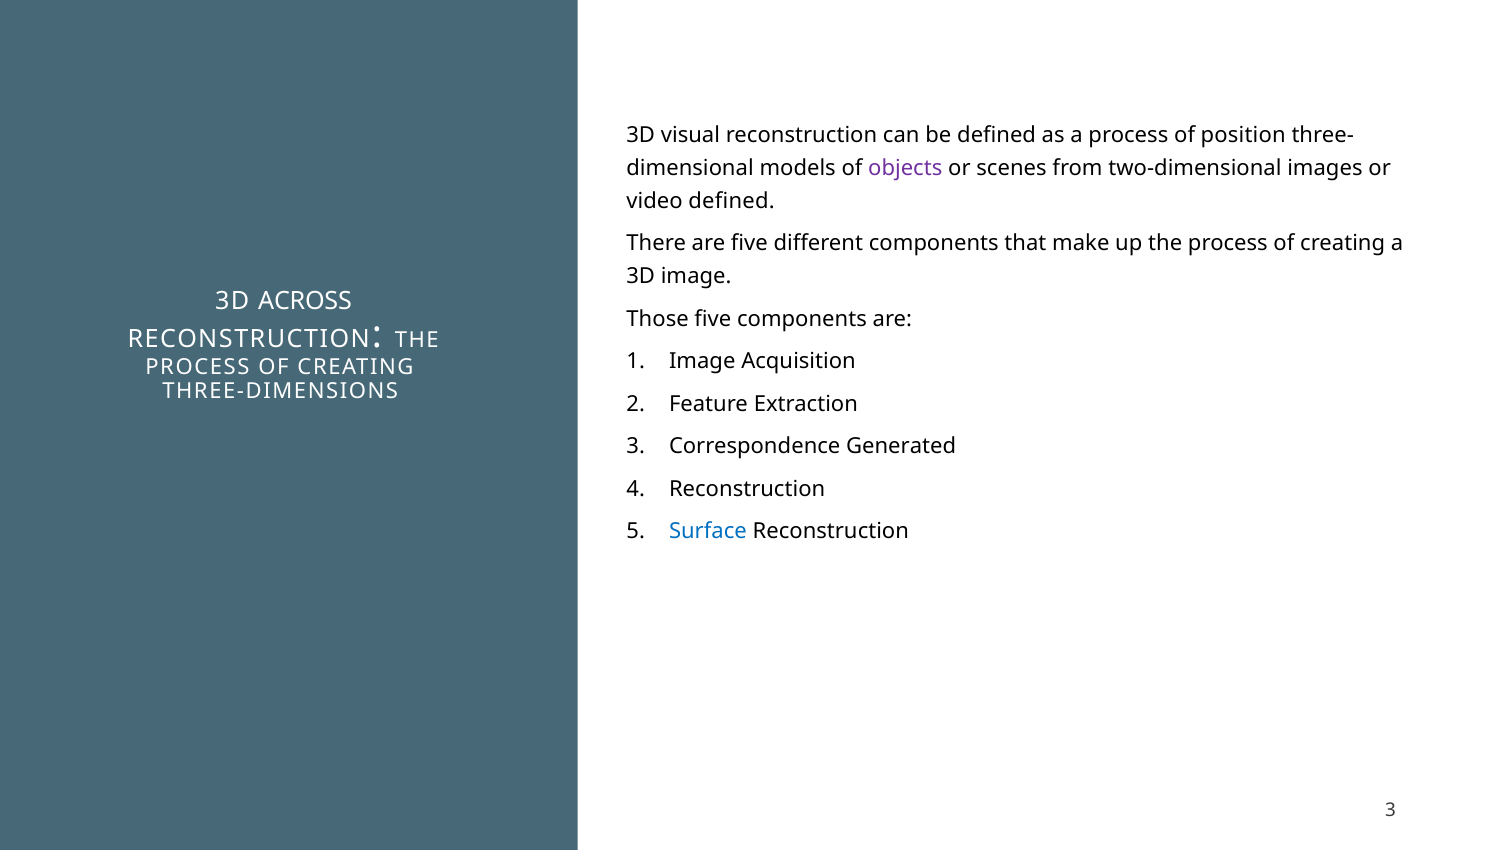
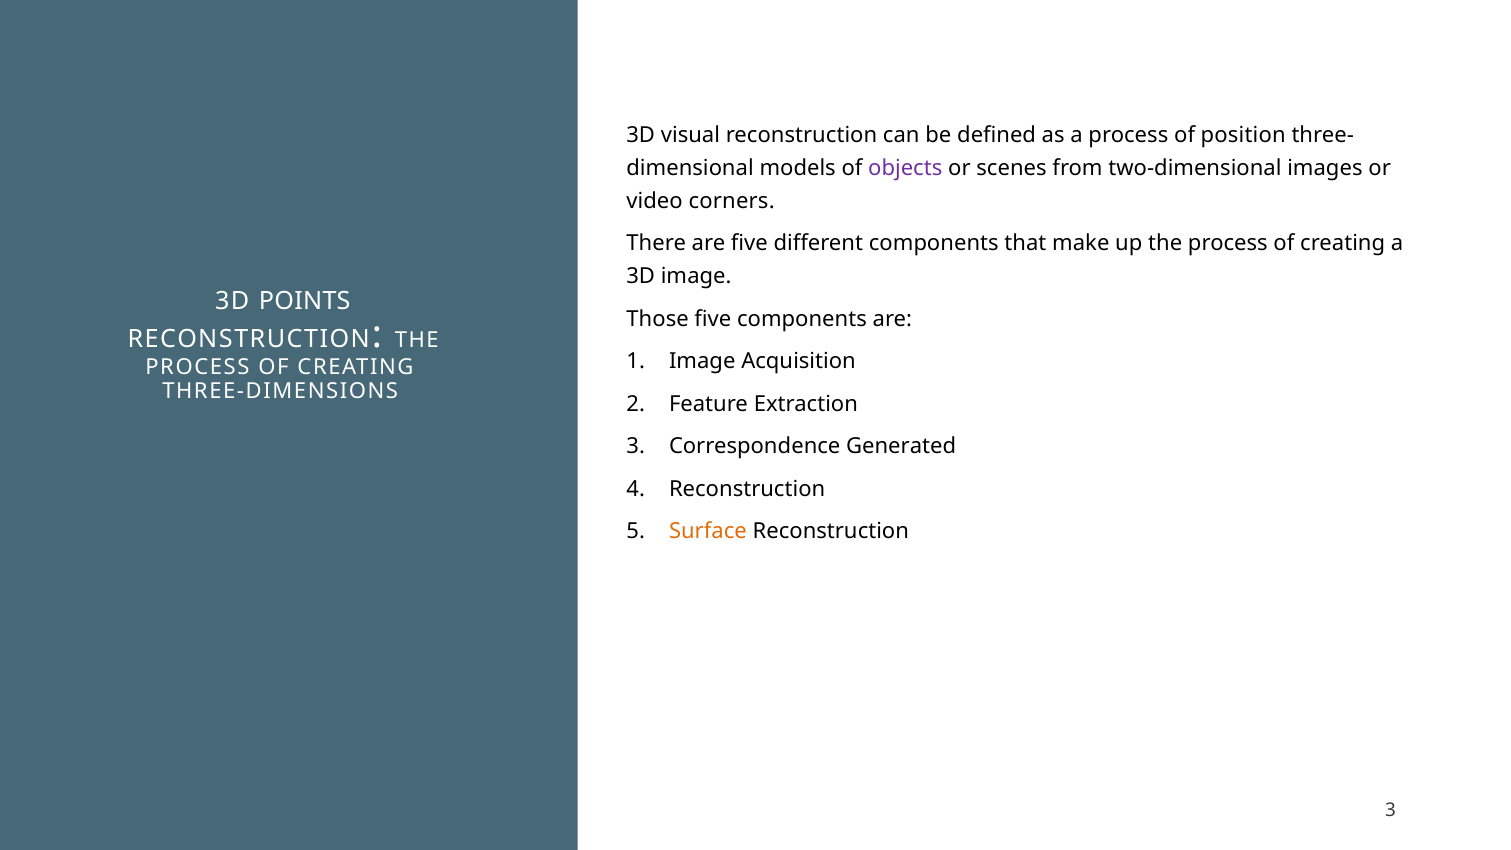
video defined: defined -> corners (732, 201)
ACROSS: ACROSS -> POINTS (305, 301)
Surface colour: blue -> orange (708, 532)
